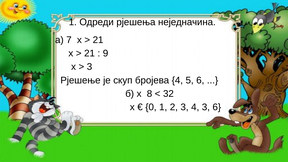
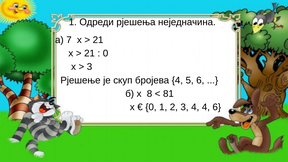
9: 9 -> 0 (106, 53)
32: 32 -> 81 (168, 94)
4 3: 3 -> 4 (206, 107)
